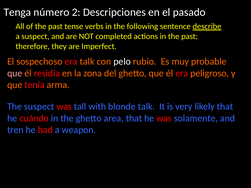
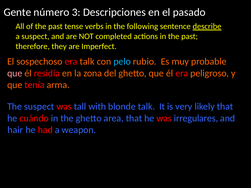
Tenga: Tenga -> Gente (17, 12)
2: 2 -> 3 (76, 12)
pelo colour: white -> light blue (122, 62)
solamente: solamente -> irregulares (196, 118)
tren: tren -> hair (15, 130)
